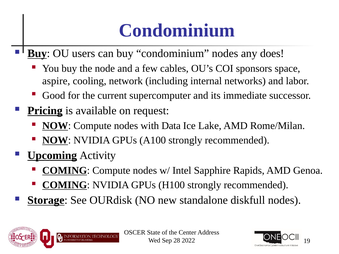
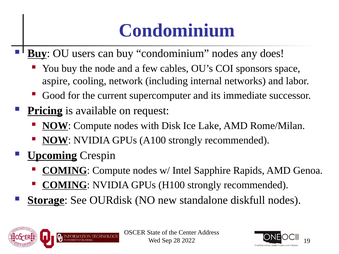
Data: Data -> Disk (171, 126)
Activity: Activity -> Crespin (98, 156)
